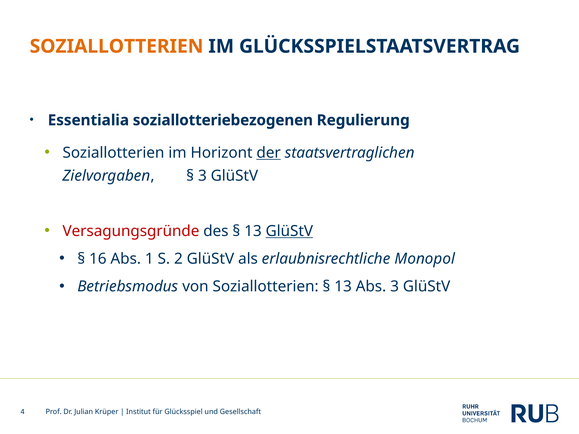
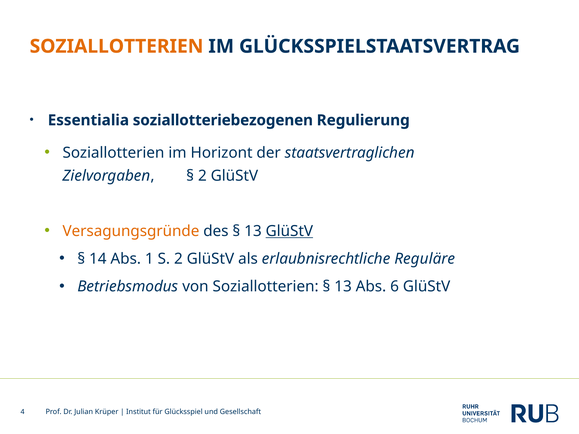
der underline: present -> none (269, 153)
3: 3 -> 2 (202, 176)
Versagungsgründe colour: red -> orange (131, 231)
16: 16 -> 14 (98, 259)
Monopol: Monopol -> Reguläre (425, 259)
Abs 3: 3 -> 6 (395, 287)
